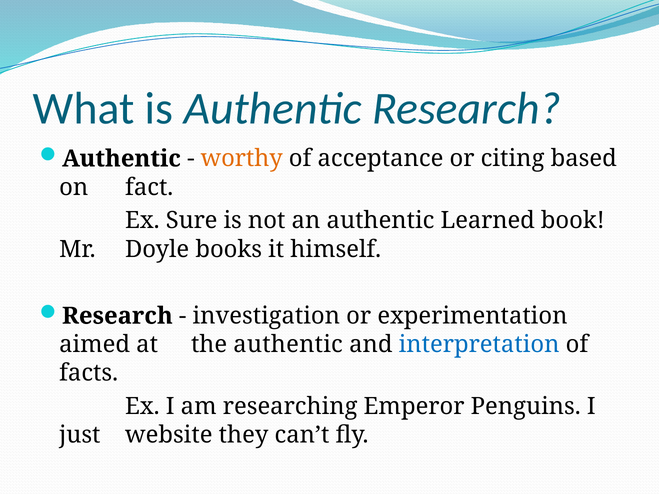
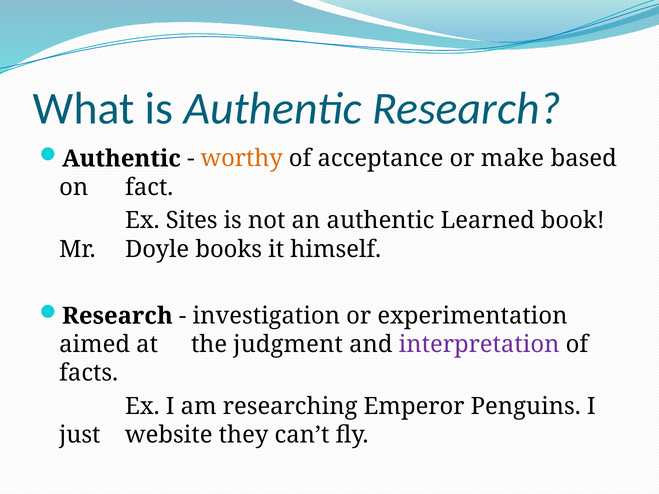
citing: citing -> make (512, 159)
Sure: Sure -> Sites (192, 221)
the authentic: authentic -> judgment (288, 345)
interpretation colour: blue -> purple (479, 345)
